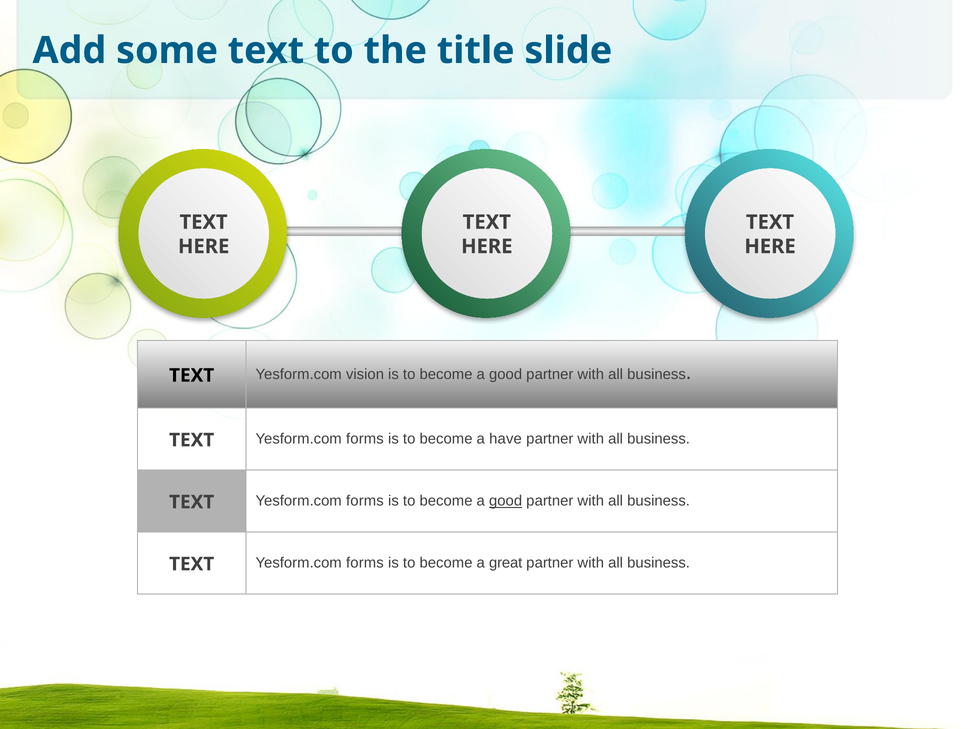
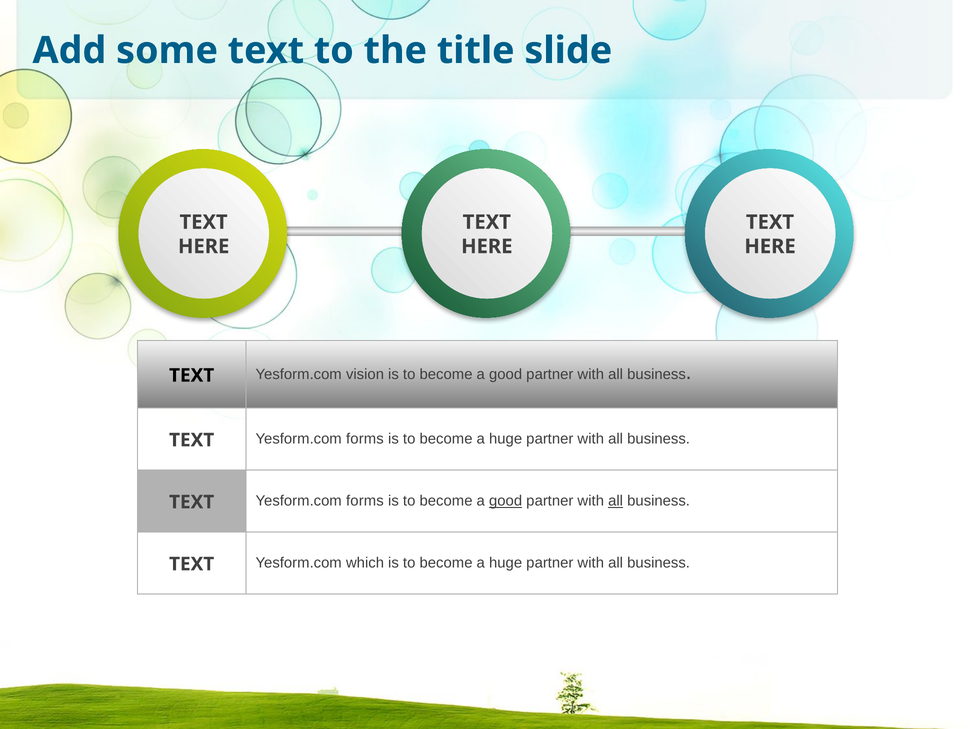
have: have -> huge (506, 439)
all underline: none -> present (616, 501)
forms: forms -> which (365, 563)
great: great -> huge (506, 563)
